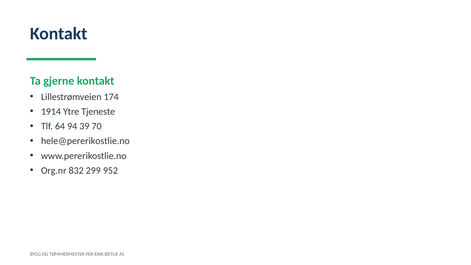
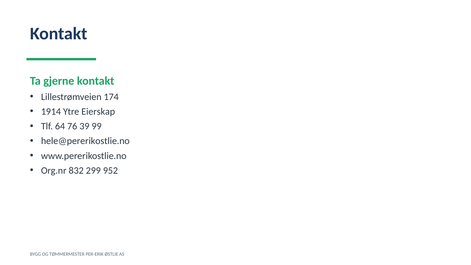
Tjeneste: Tjeneste -> Eierskap (98, 112)
94: 94 -> 76 (72, 126)
70: 70 -> 99 (97, 126)
